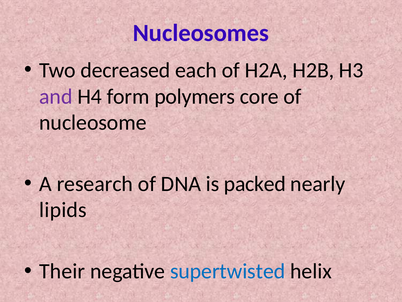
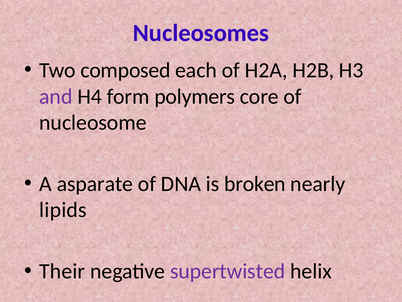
decreased: decreased -> composed (126, 70)
research: research -> asparate (95, 184)
packed: packed -> broken (255, 184)
supertwisted colour: blue -> purple (228, 271)
